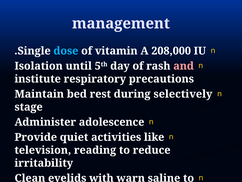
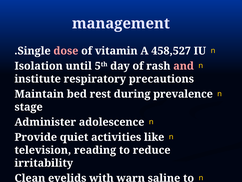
dose colour: light blue -> pink (66, 51)
208,000: 208,000 -> 458,527 (171, 51)
selectively: selectively -> prevalence (183, 94)
